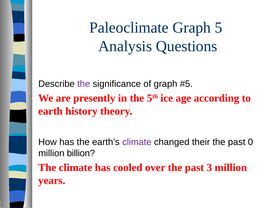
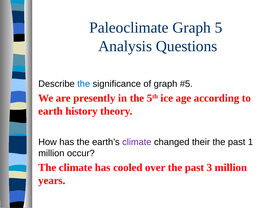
the colour: purple -> blue (84, 84)
0: 0 -> 1 (251, 142)
billion: billion -> occur (81, 153)
